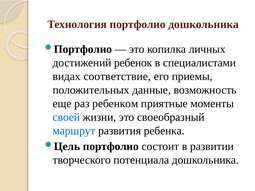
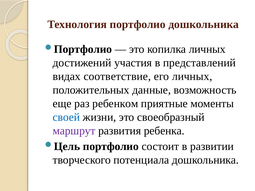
ребенок: ребенок -> участия (133, 63)
специалистами: специалистами -> представлений (199, 63)
его приемы: приемы -> личных (192, 76)
маршрут colour: blue -> purple (74, 131)
